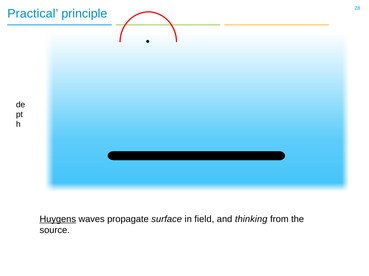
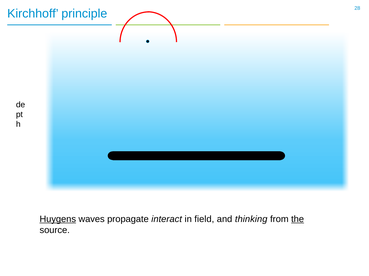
Practical: Practical -> Kirchhoff (33, 14)
surface: surface -> interact (167, 220)
the underline: none -> present (298, 220)
